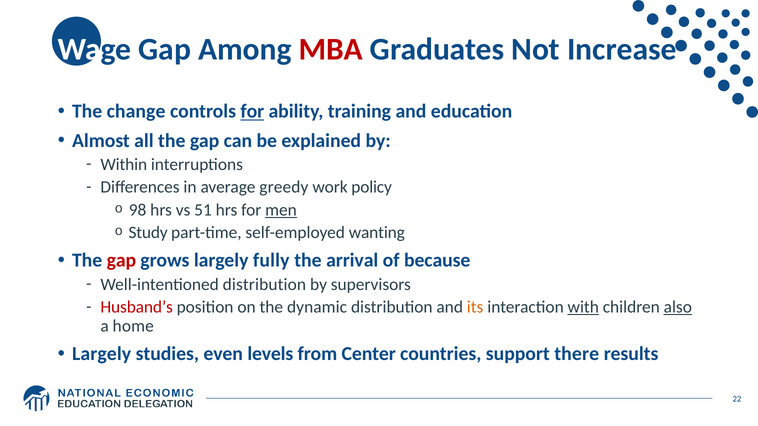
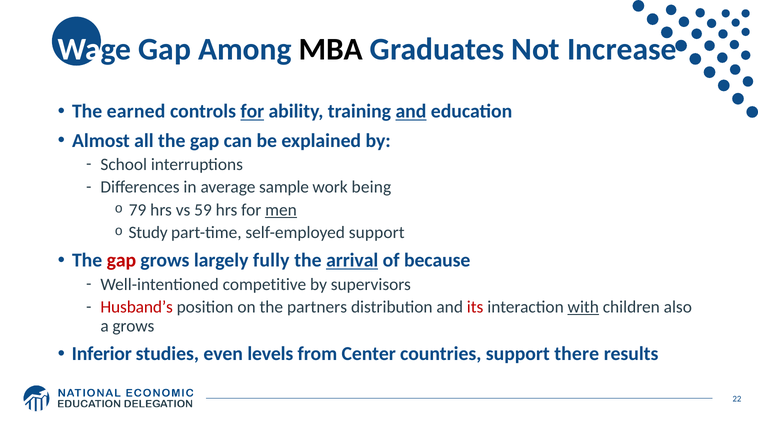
MBA colour: red -> black (331, 49)
change: change -> earned (136, 112)
and underline: none -> present (411, 112)
Within: Within -> School (124, 165)
greedy: greedy -> sample (284, 187)
policy: policy -> being (371, 187)
98: 98 -> 79 (138, 210)
51: 51 -> 59 (203, 210)
self-employed wanting: wanting -> support (377, 233)
arrival underline: none -> present (352, 261)
Well-intentioned distribution: distribution -> competitive (264, 285)
dynamic: dynamic -> partners (317, 307)
its colour: orange -> red (475, 307)
also underline: present -> none (678, 307)
a home: home -> grows (133, 326)
Largely: Largely -> Inferior (102, 354)
